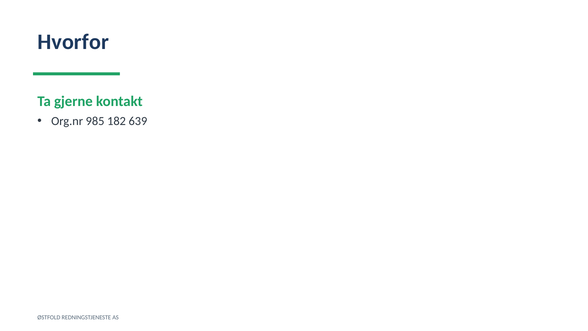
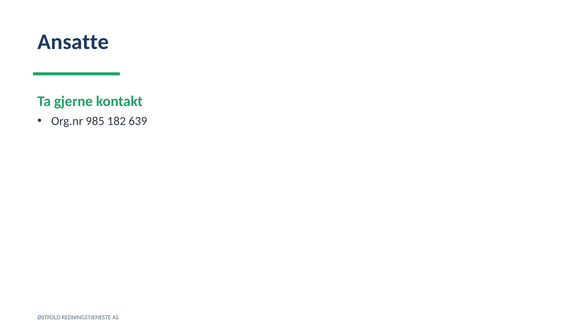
Hvorfor: Hvorfor -> Ansatte (73, 42)
